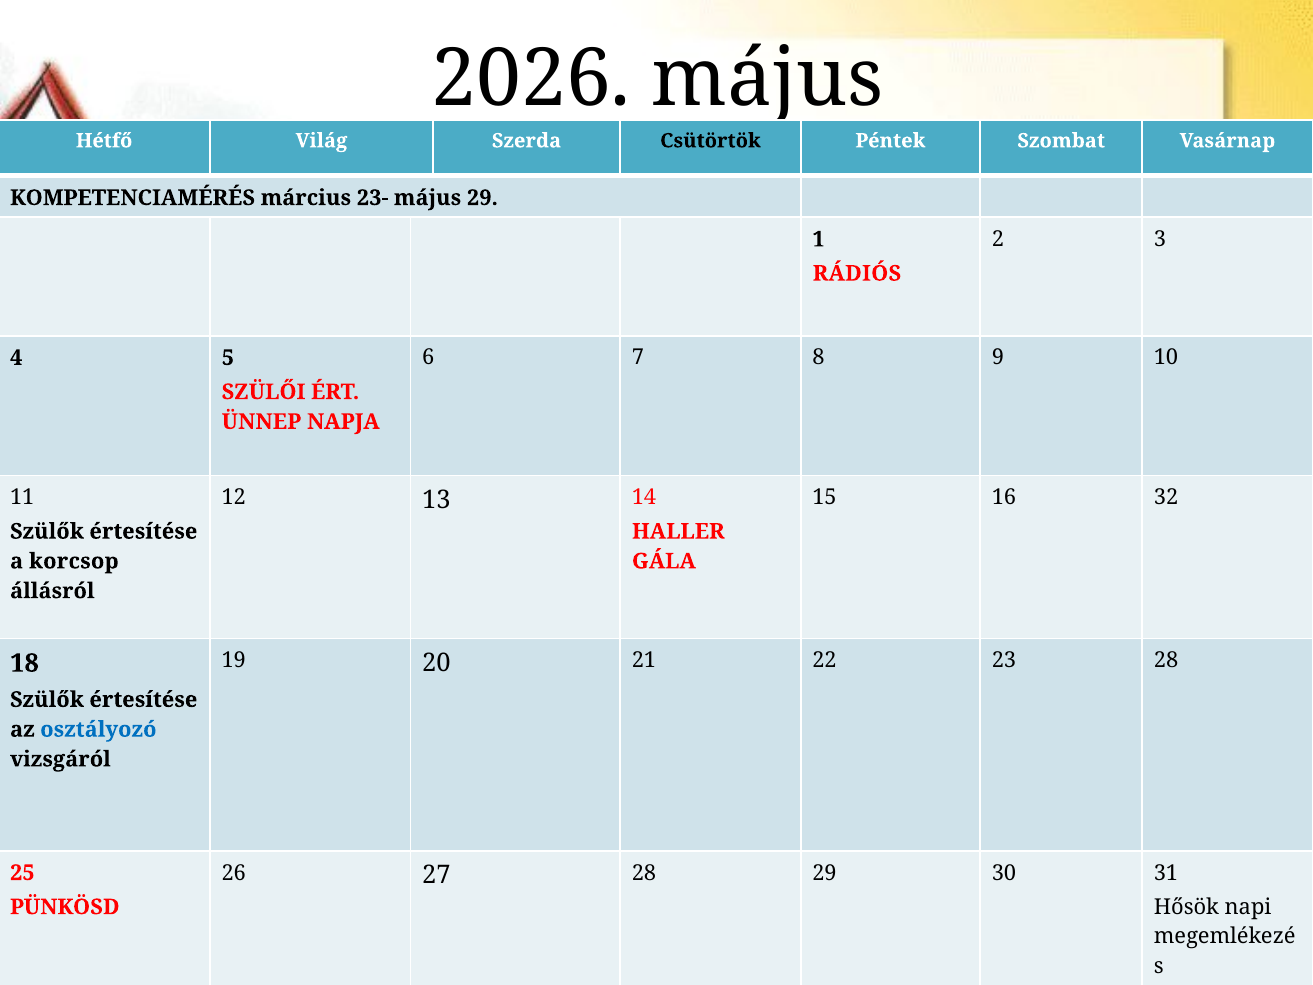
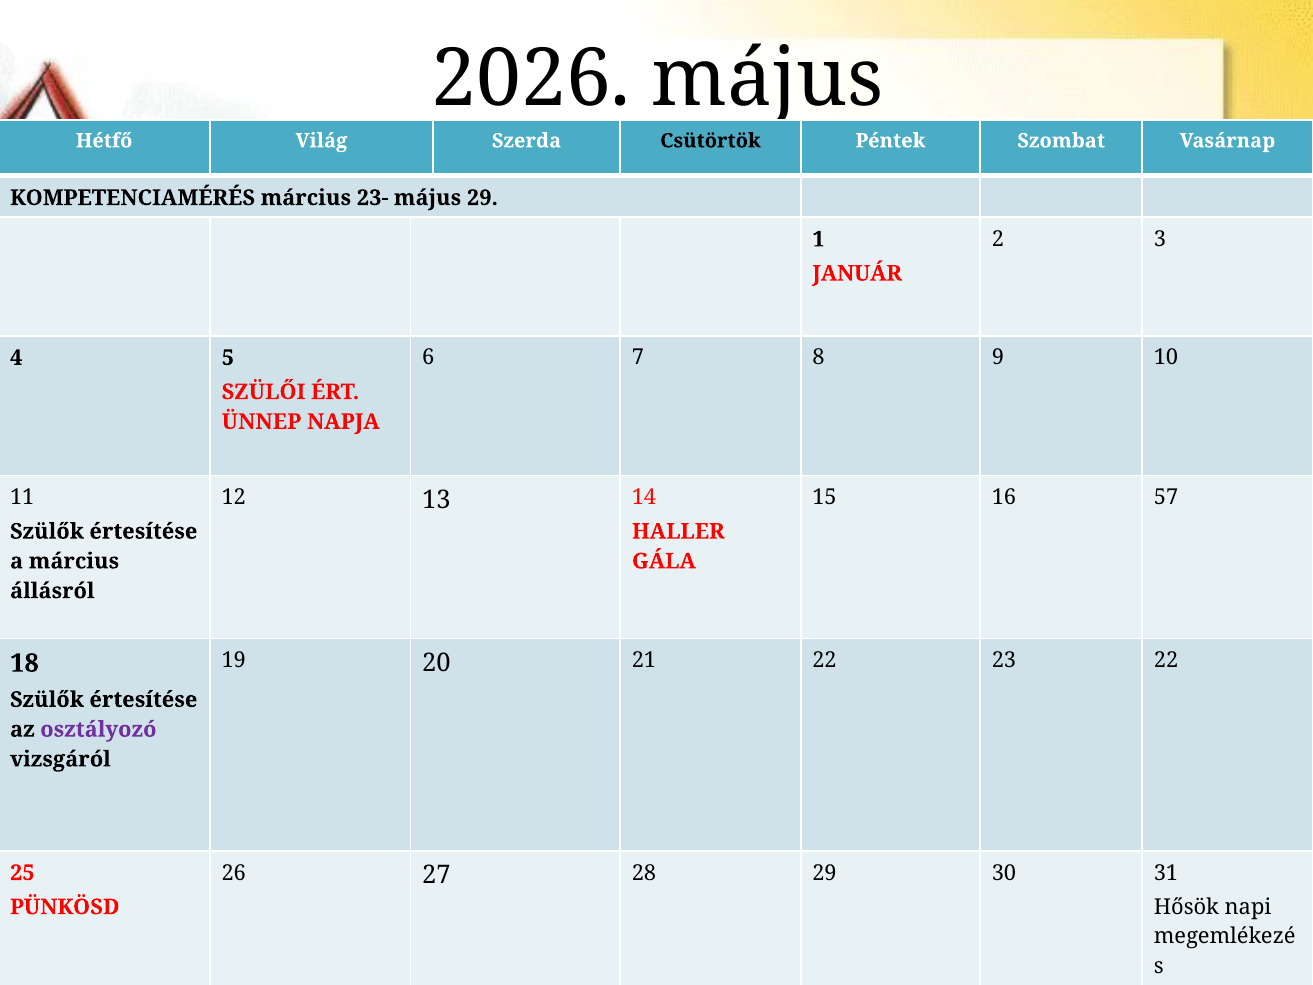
RÁDIÓS: RÁDIÓS -> JANUÁR (857, 273)
32: 32 -> 57 (1166, 497)
a korcsop: korcsop -> március (74, 561)
23 28: 28 -> 22 (1166, 660)
osztályozó colour: blue -> purple (98, 729)
